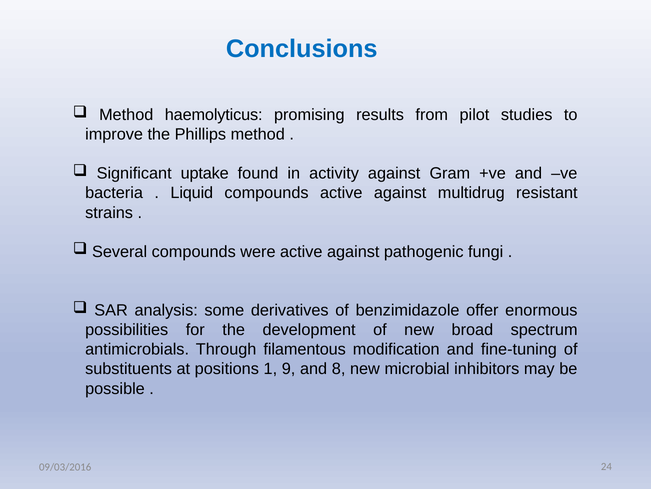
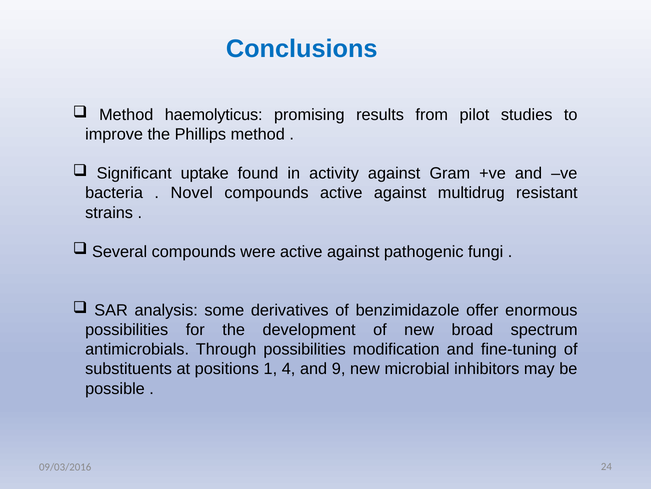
Liquid: Liquid -> Novel (192, 193)
Through filamentous: filamentous -> possibilities (305, 349)
9: 9 -> 4 (289, 369)
8: 8 -> 9 (339, 369)
